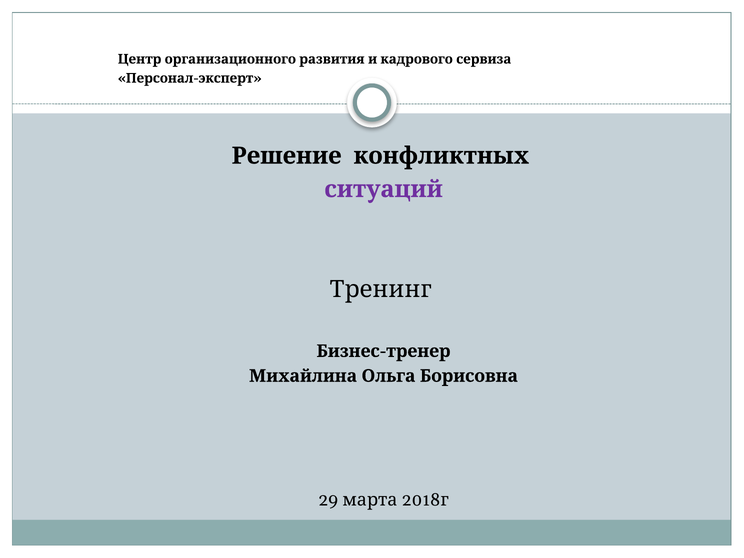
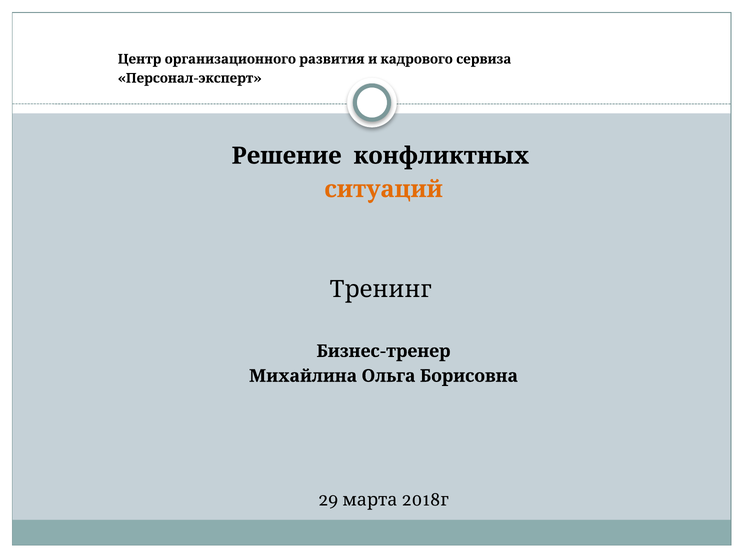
ситуаций colour: purple -> orange (384, 189)
